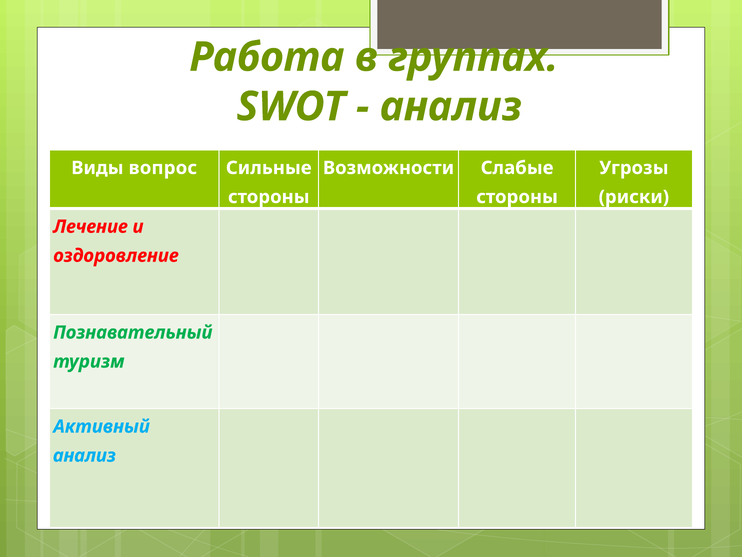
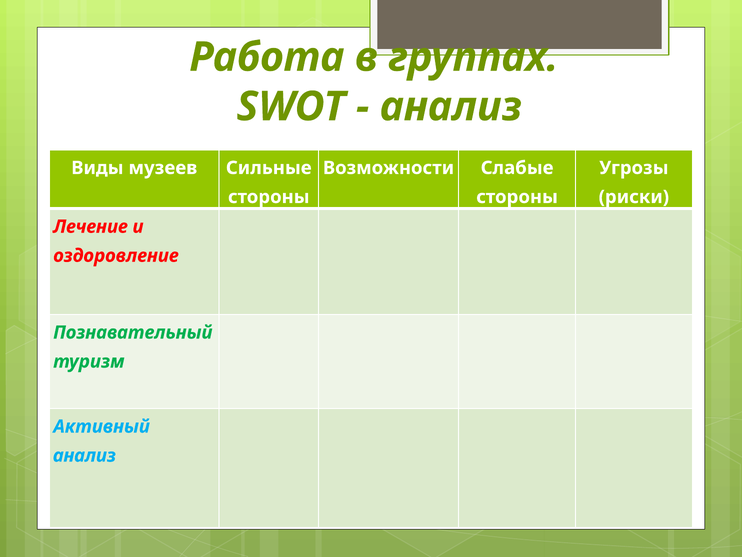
вопрос: вопрос -> музеев (163, 168)
